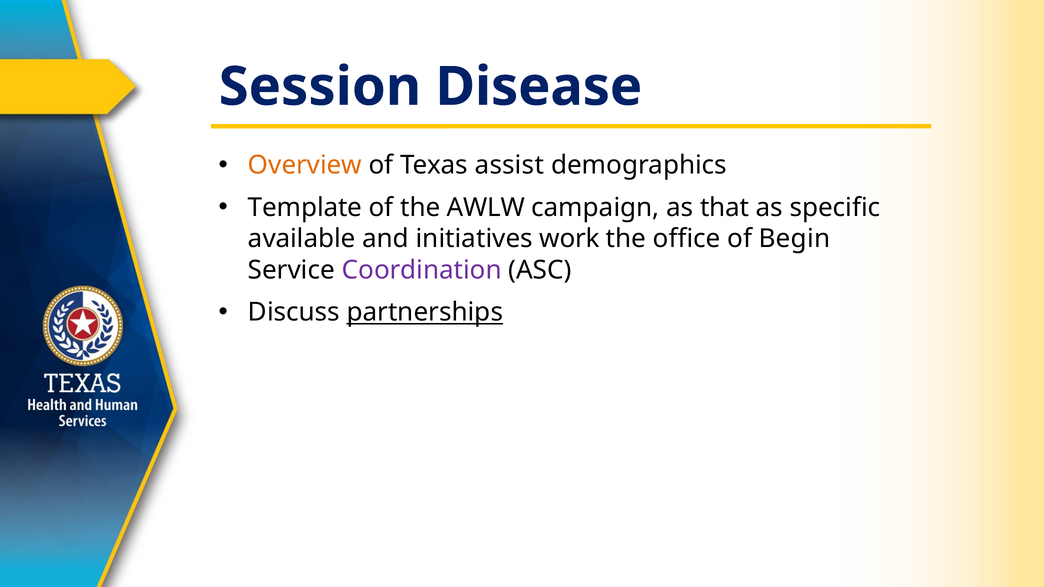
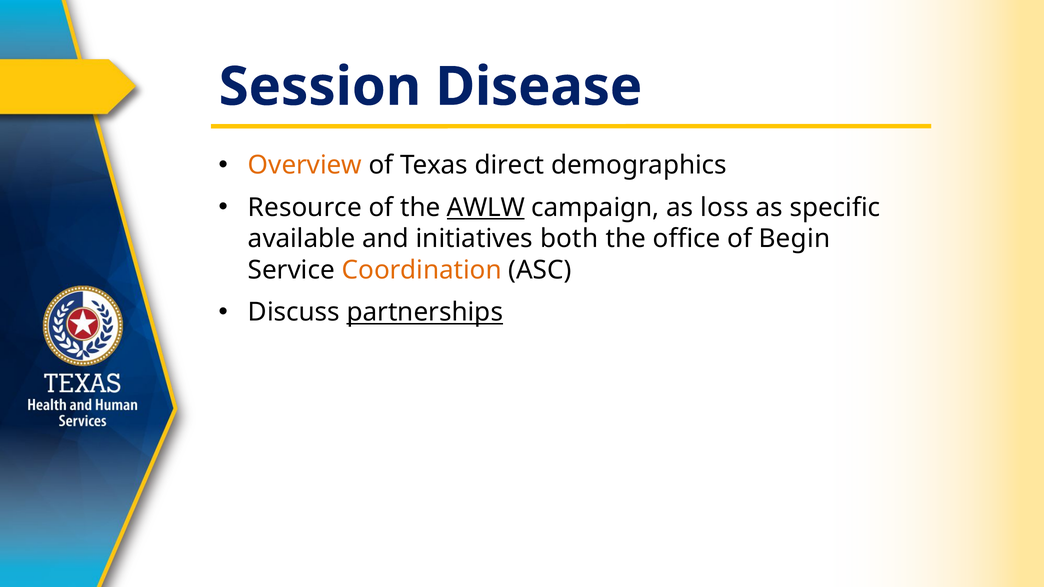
assist: assist -> direct (510, 165)
Template: Template -> Resource (305, 208)
AWLW underline: none -> present (486, 208)
that: that -> loss (724, 208)
work: work -> both (569, 239)
Coordination colour: purple -> orange (422, 270)
